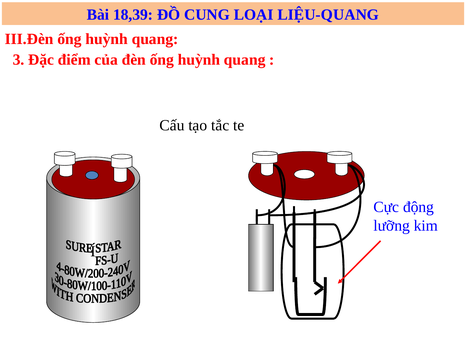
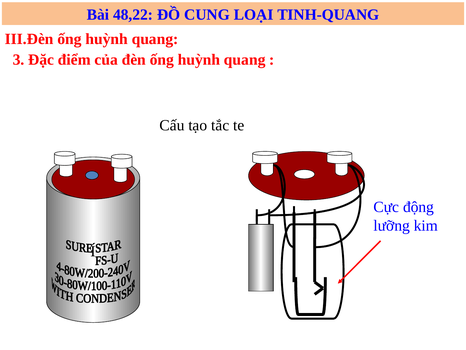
18,39: 18,39 -> 48,22 (133, 15)
LIỆU-QUANG: LIỆU-QUANG -> TINH-QUANG (328, 15)
